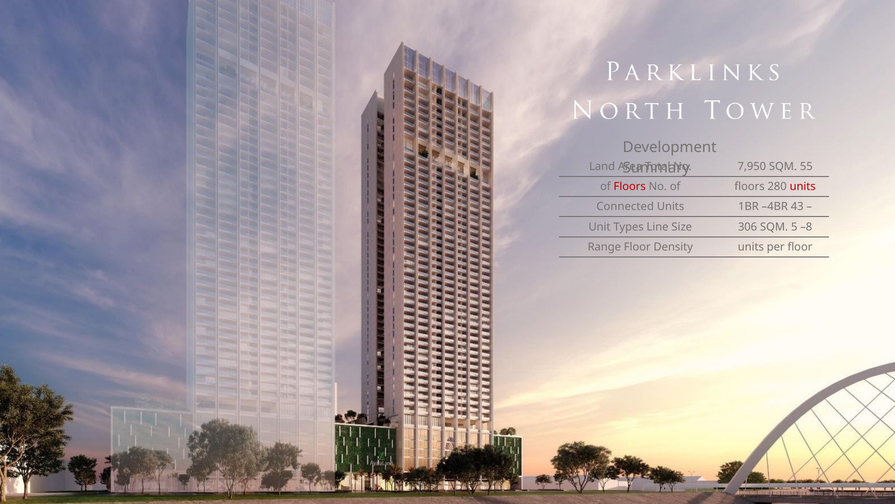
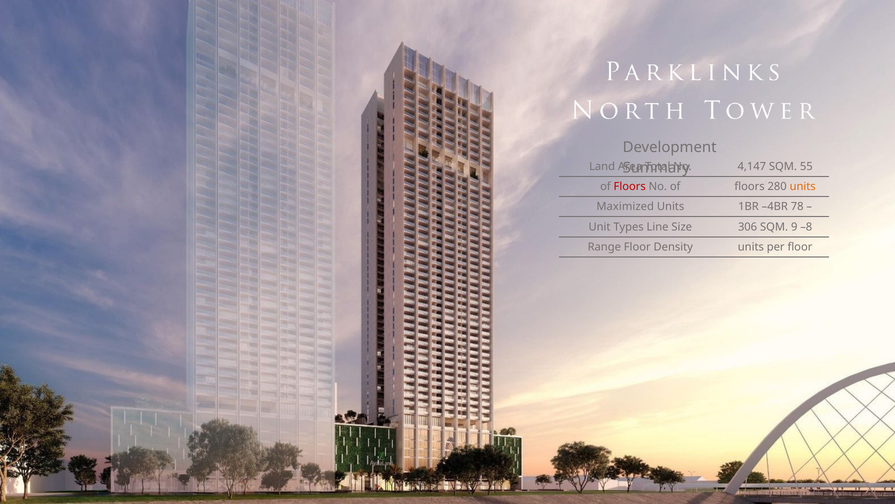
7,950: 7,950 -> 4,147 (752, 166)
units colour: red -> orange (803, 186)
Connected: Connected -> Maximized (625, 207)
43: 43 -> 78 (797, 207)
5: 5 -> 9 (794, 227)
